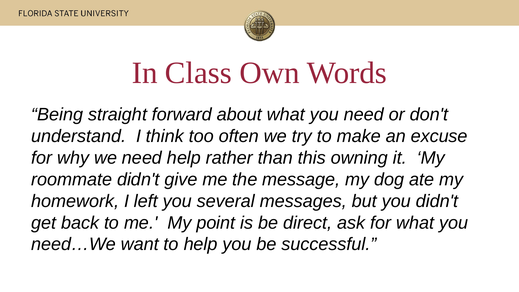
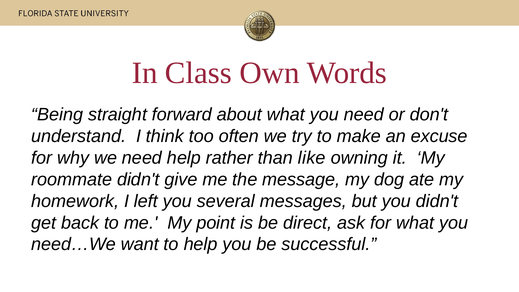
this: this -> like (312, 158)
